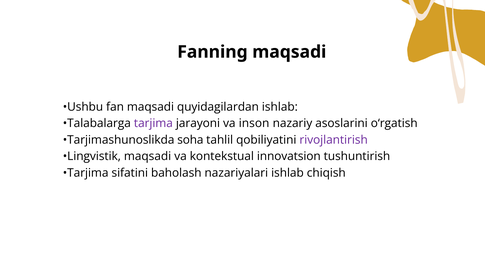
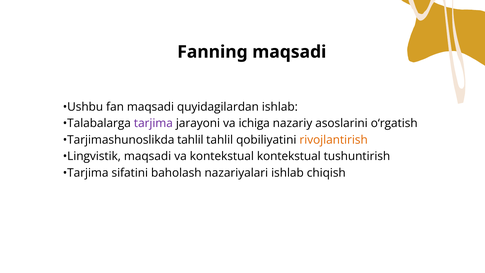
inson: inson -> ichiga (254, 123)
Tarjimashunoslikda soha: soha -> tahlil (190, 140)
rivojlantirish colour: purple -> orange (334, 140)
kontekstual innovatsion: innovatsion -> kontekstual (289, 156)
